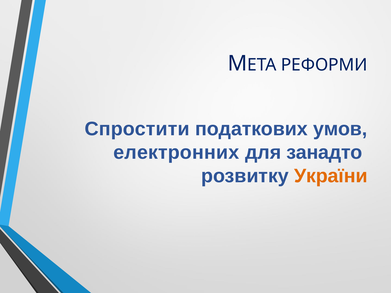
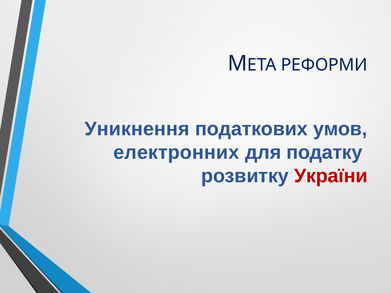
Спростити: Спростити -> Уникнення (137, 129)
занадто: занадто -> податку (324, 153)
України colour: orange -> red (331, 176)
